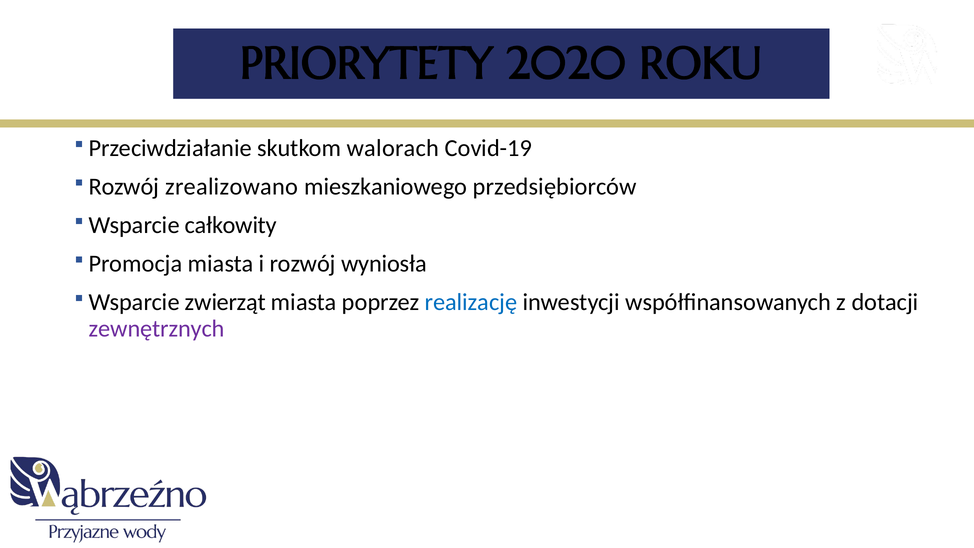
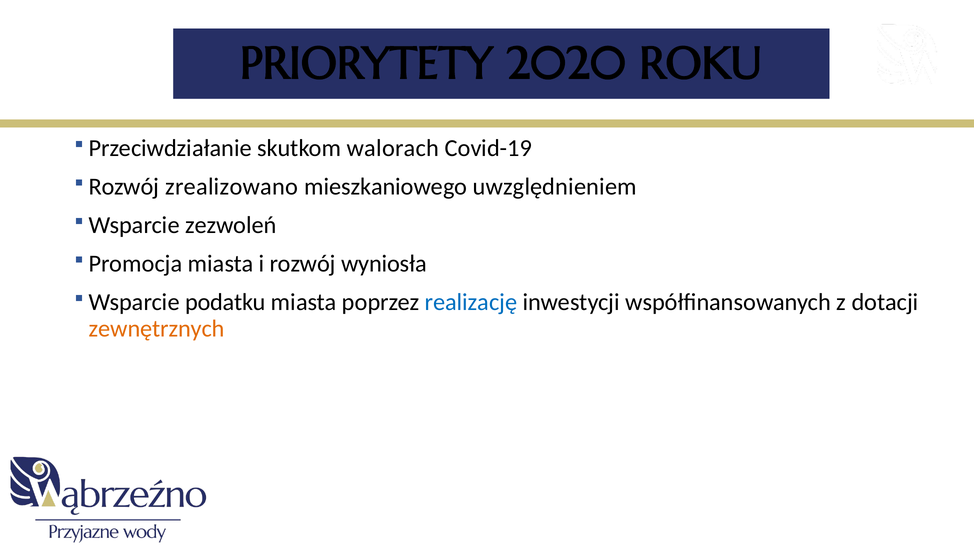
przedsiębiorców: przedsiębiorców -> uwzględnieniem (555, 187)
całkowity: całkowity -> zezwoleń (231, 225)
zwierząt: zwierząt -> podatku (225, 302)
zewnętrznych colour: purple -> orange (157, 328)
